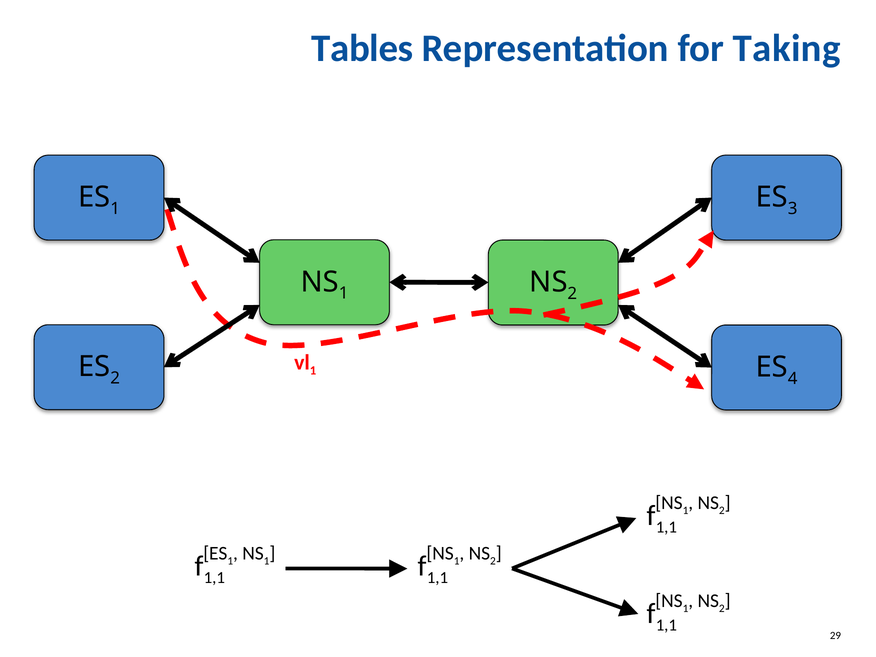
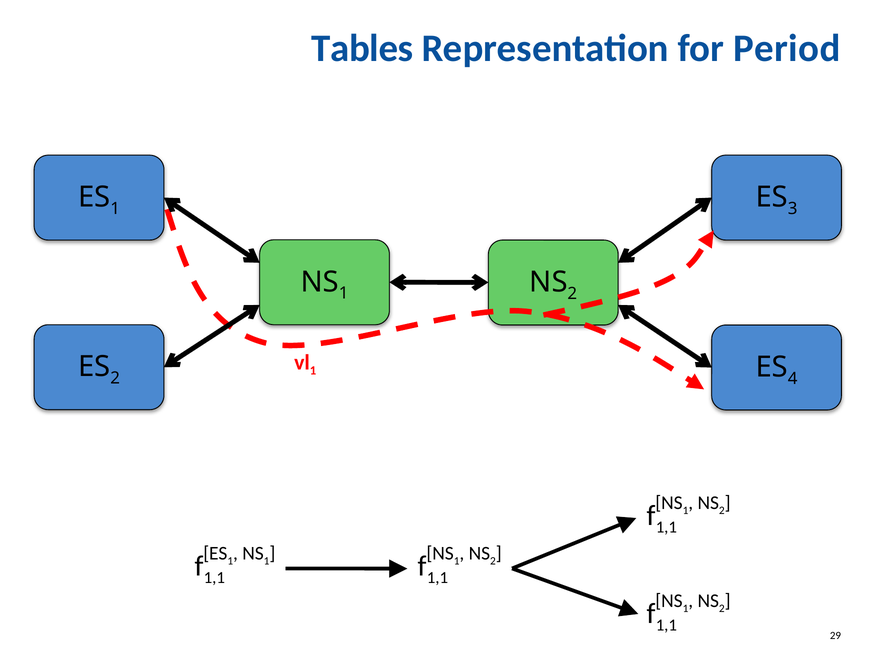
Taking: Taking -> Period (787, 49)
